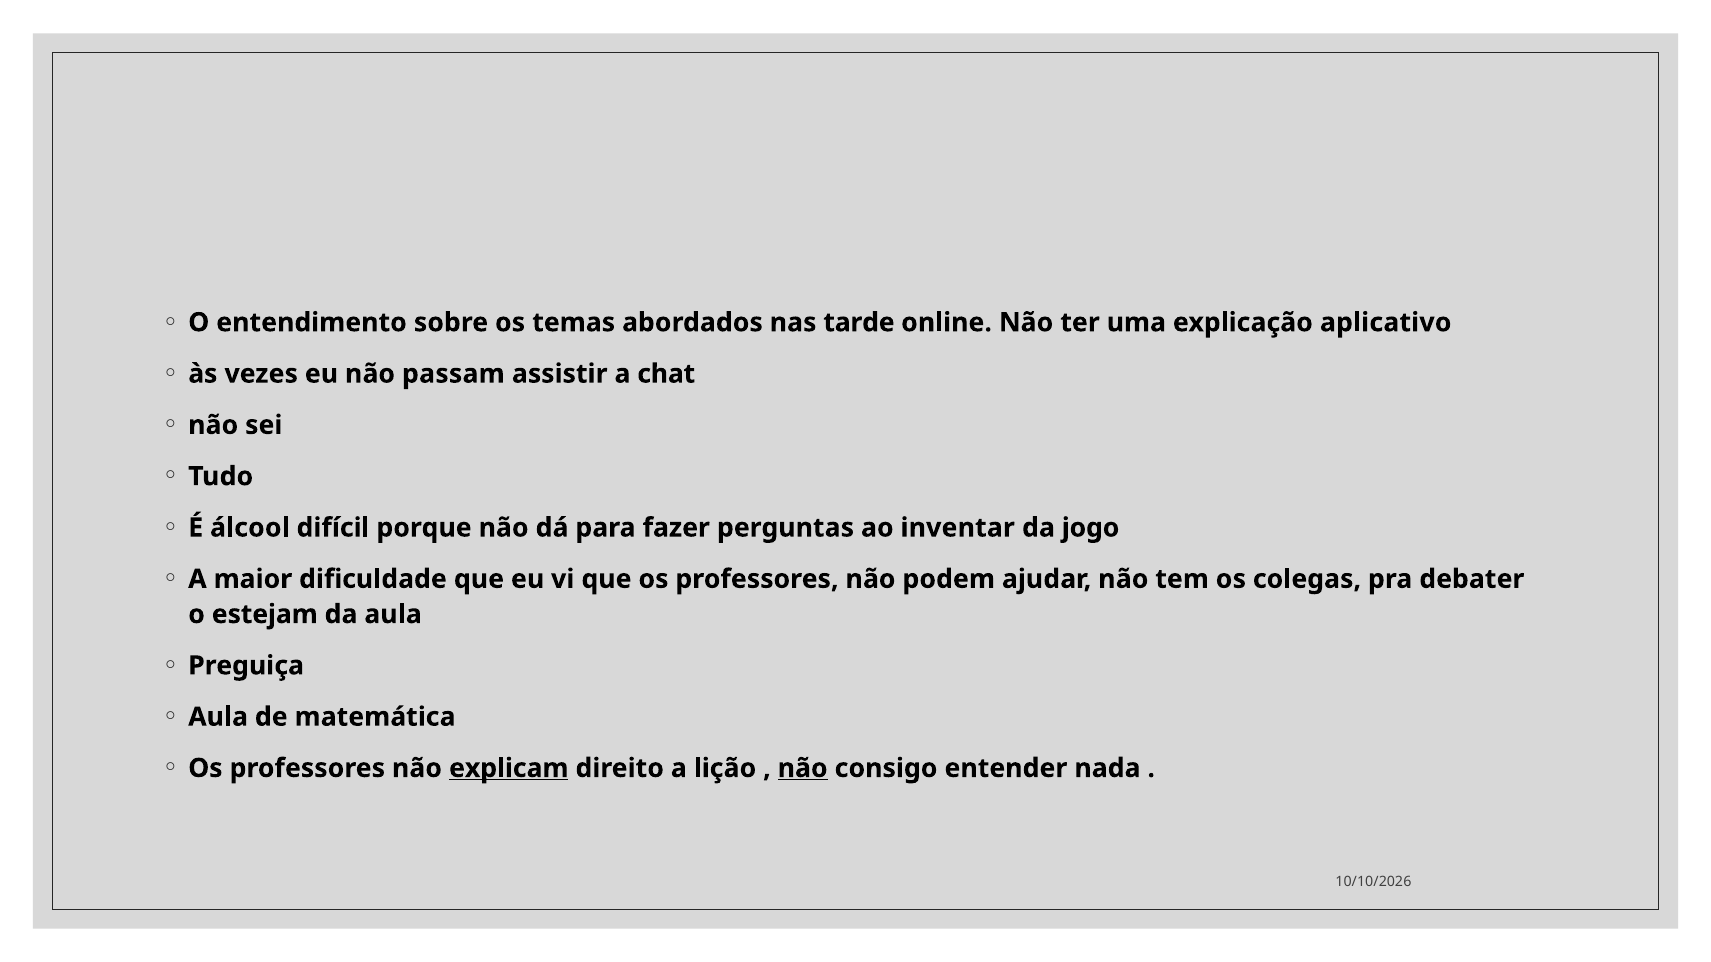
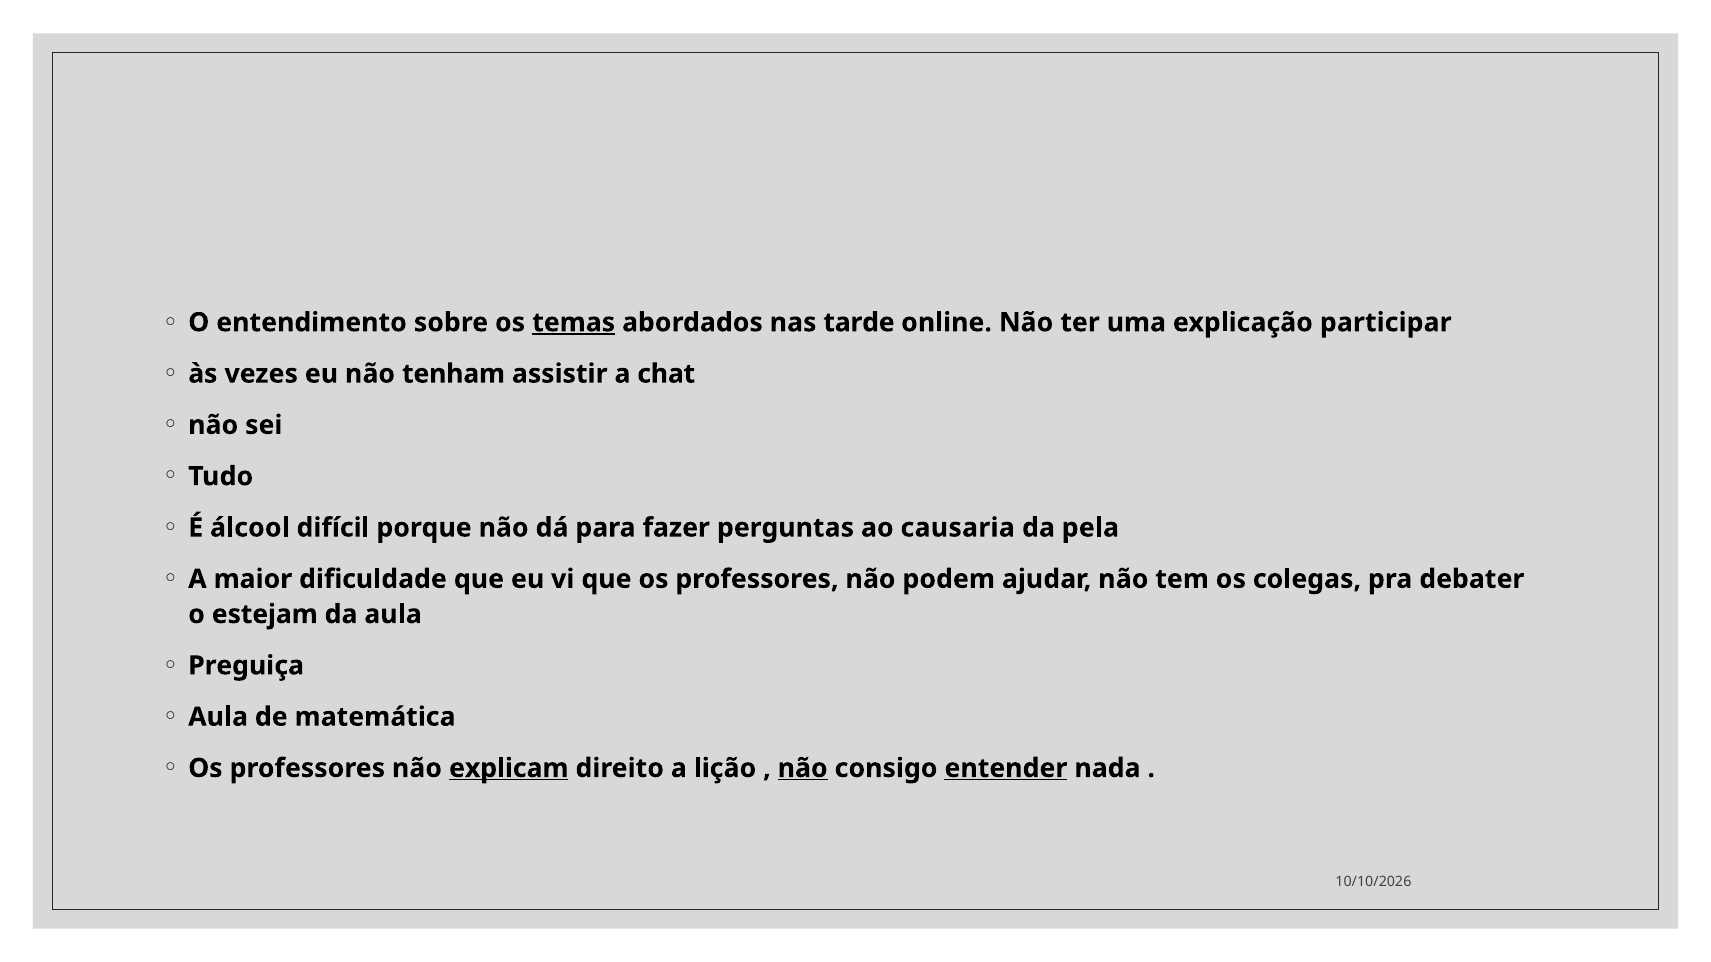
temas underline: none -> present (574, 323)
aplicativo: aplicativo -> participar (1386, 323)
passam: passam -> tenham (454, 374)
inventar: inventar -> causaria (958, 528)
jogo: jogo -> pela (1090, 528)
entender underline: none -> present (1006, 769)
